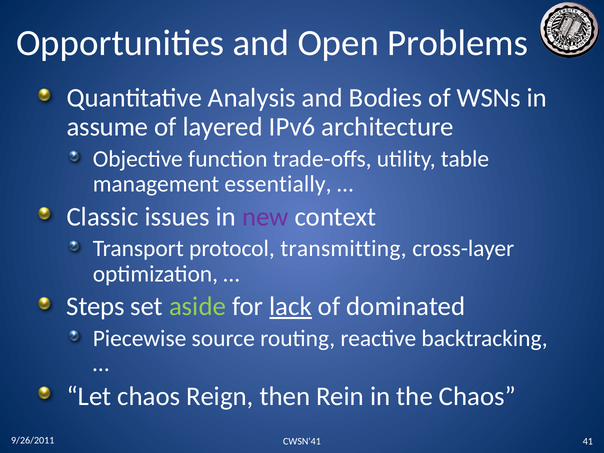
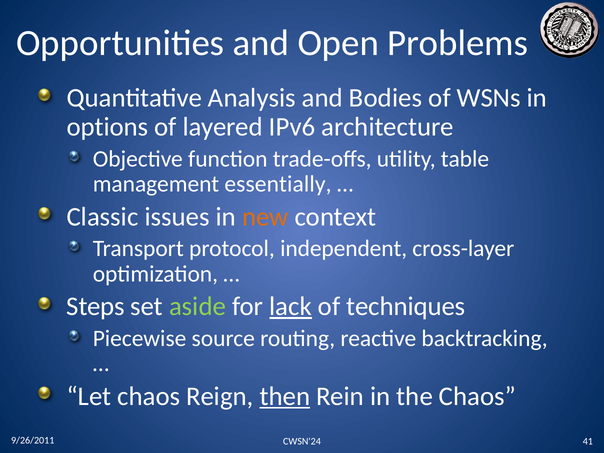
assume: assume -> options (107, 127)
new colour: purple -> orange (265, 217)
transmitting: transmitting -> independent (344, 249)
dominated: dominated -> techniques (406, 306)
then underline: none -> present (285, 396)
CWSN'41: CWSN'41 -> CWSN'24 (302, 442)
